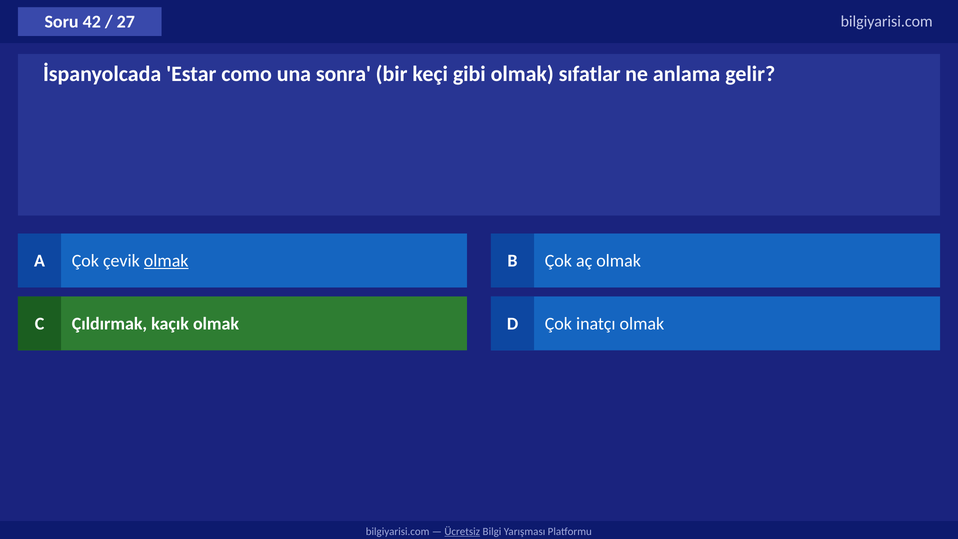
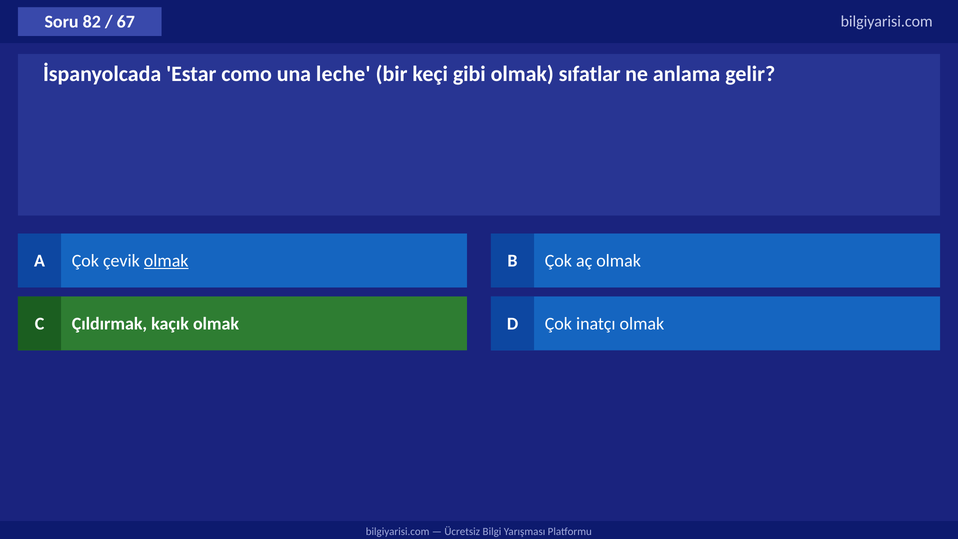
42: 42 -> 82 (92, 22)
27: 27 -> 67 (126, 22)
sonra: sonra -> leche (343, 74)
Ücretsiz underline: present -> none (462, 531)
